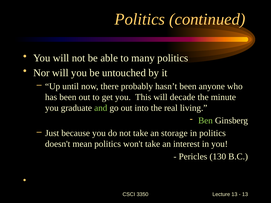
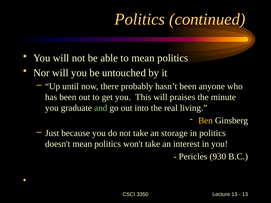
to many: many -> mean (143, 58)
decade: decade -> praises (183, 97)
Ben colour: light green -> yellow (205, 121)
130: 130 -> 930 (218, 157)
